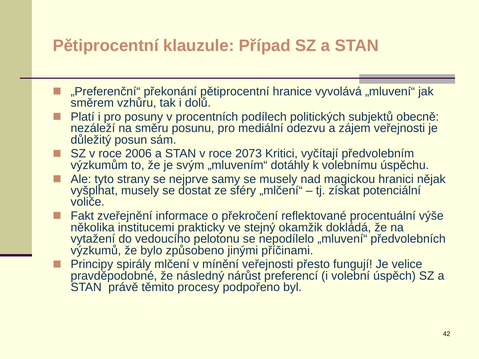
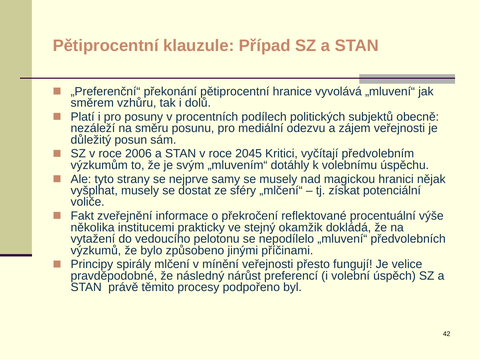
2073: 2073 -> 2045 (249, 154)
